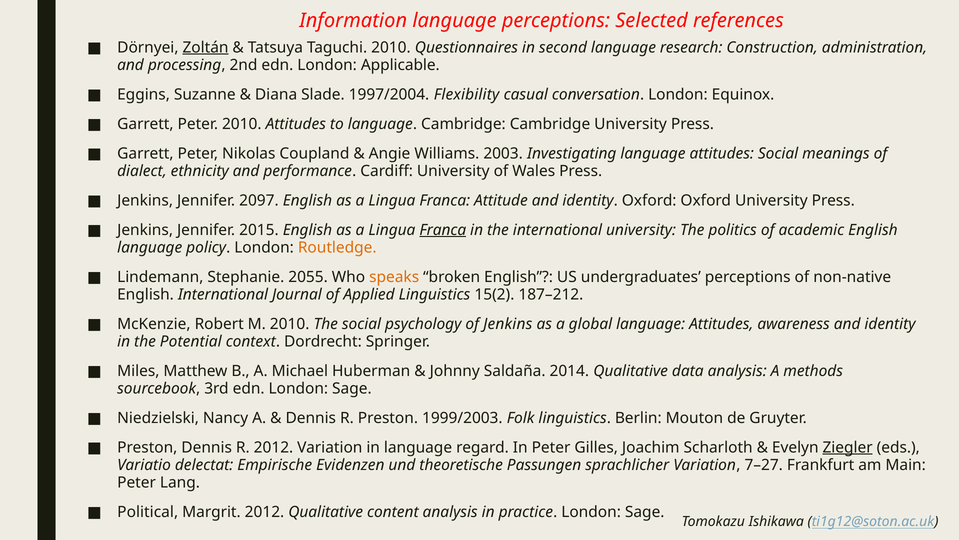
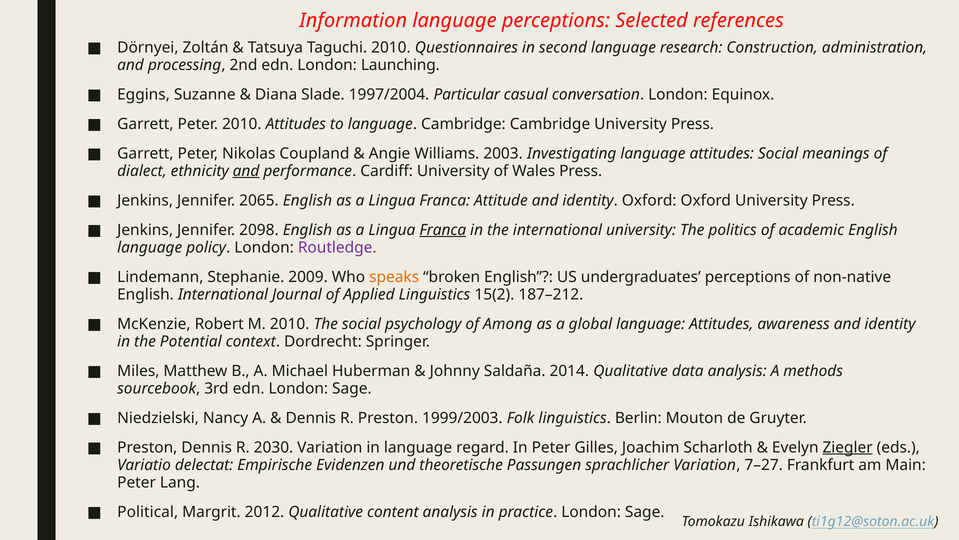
Zoltán underline: present -> none (206, 47)
Applicable: Applicable -> Launching (400, 65)
Flexibility: Flexibility -> Particular (467, 94)
and underline: none -> present (246, 171)
2097: 2097 -> 2065 (259, 200)
2015: 2015 -> 2098 (259, 230)
Routledge colour: orange -> purple (337, 247)
2055: 2055 -> 2009 (308, 277)
of Jenkins: Jenkins -> Among (508, 324)
R 2012: 2012 -> 2030 (273, 447)
